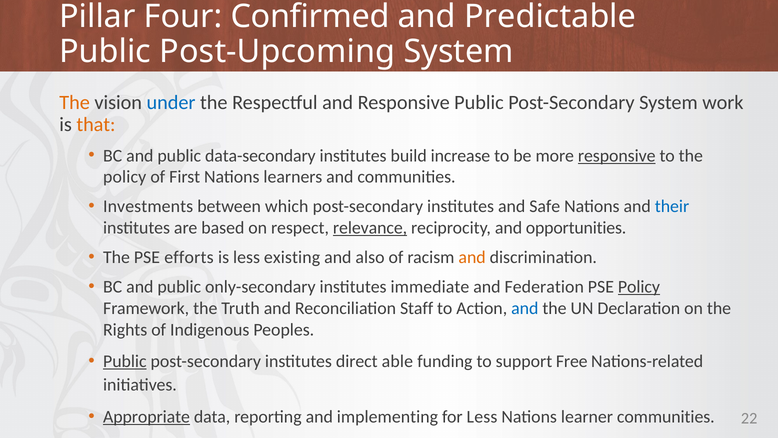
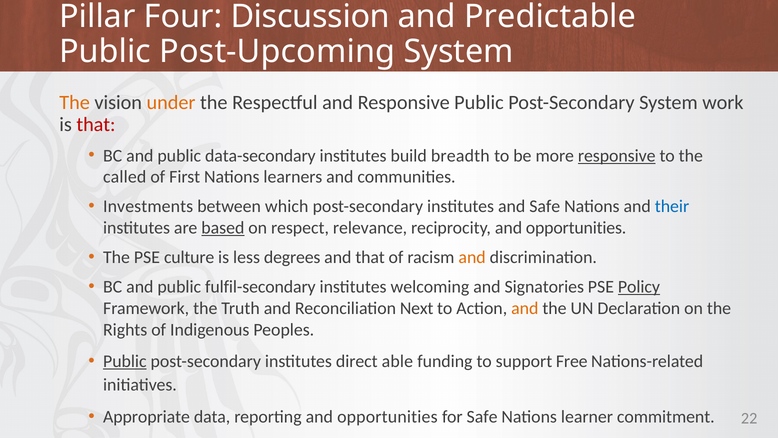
Confirmed: Confirmed -> Discussion (310, 17)
under colour: blue -> orange (171, 103)
that colour: orange -> red (96, 124)
increase: increase -> breadth (460, 155)
policy: policy -> called (125, 177)
based underline: none -> present (223, 228)
relevance underline: present -> none (370, 228)
efforts: efforts -> culture (189, 257)
existing: existing -> degrees (292, 257)
and also: also -> that (370, 257)
only-secondary: only-secondary -> fulfil-secondary (260, 287)
immediate: immediate -> welcoming (430, 287)
Federation: Federation -> Signatories (544, 287)
Staff: Staff -> Next (417, 308)
and colour: blue -> orange (525, 308)
Appropriate underline: present -> none (146, 416)
reporting and implementing: implementing -> opportunities (387, 416)
for Less: Less -> Safe (482, 416)
learner communities: communities -> commitment (666, 416)
